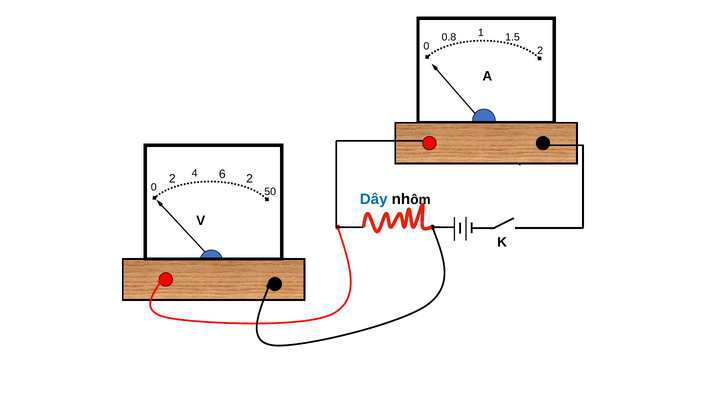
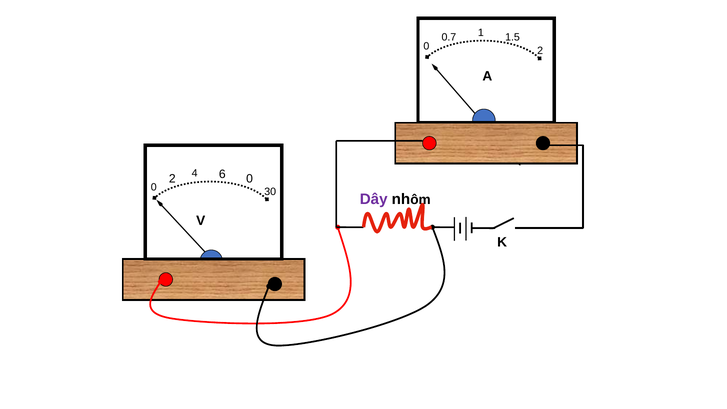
0.8: 0.8 -> 0.7 (449, 37)
2 2: 2 -> 0 (250, 179)
50: 50 -> 30 (270, 192)
Dây colour: blue -> purple (374, 199)
